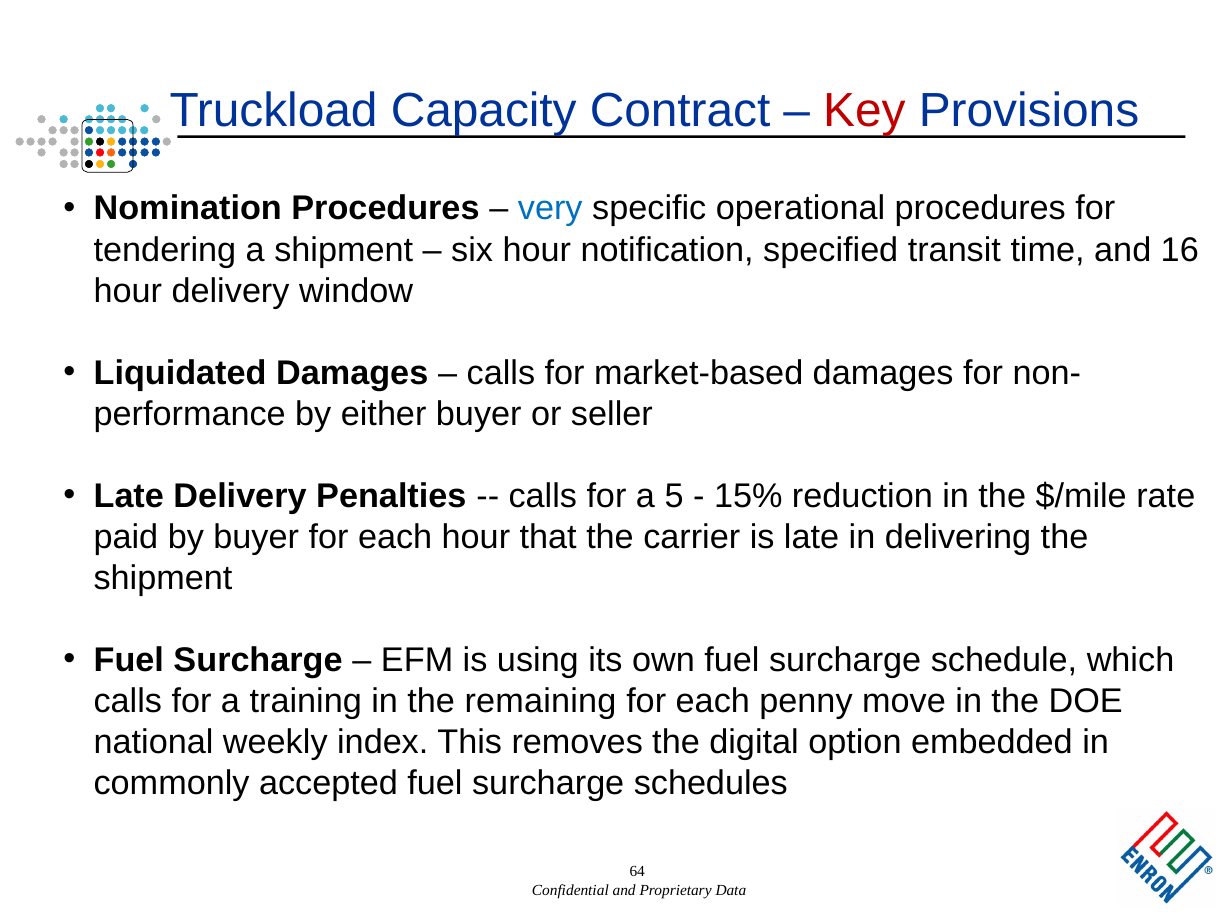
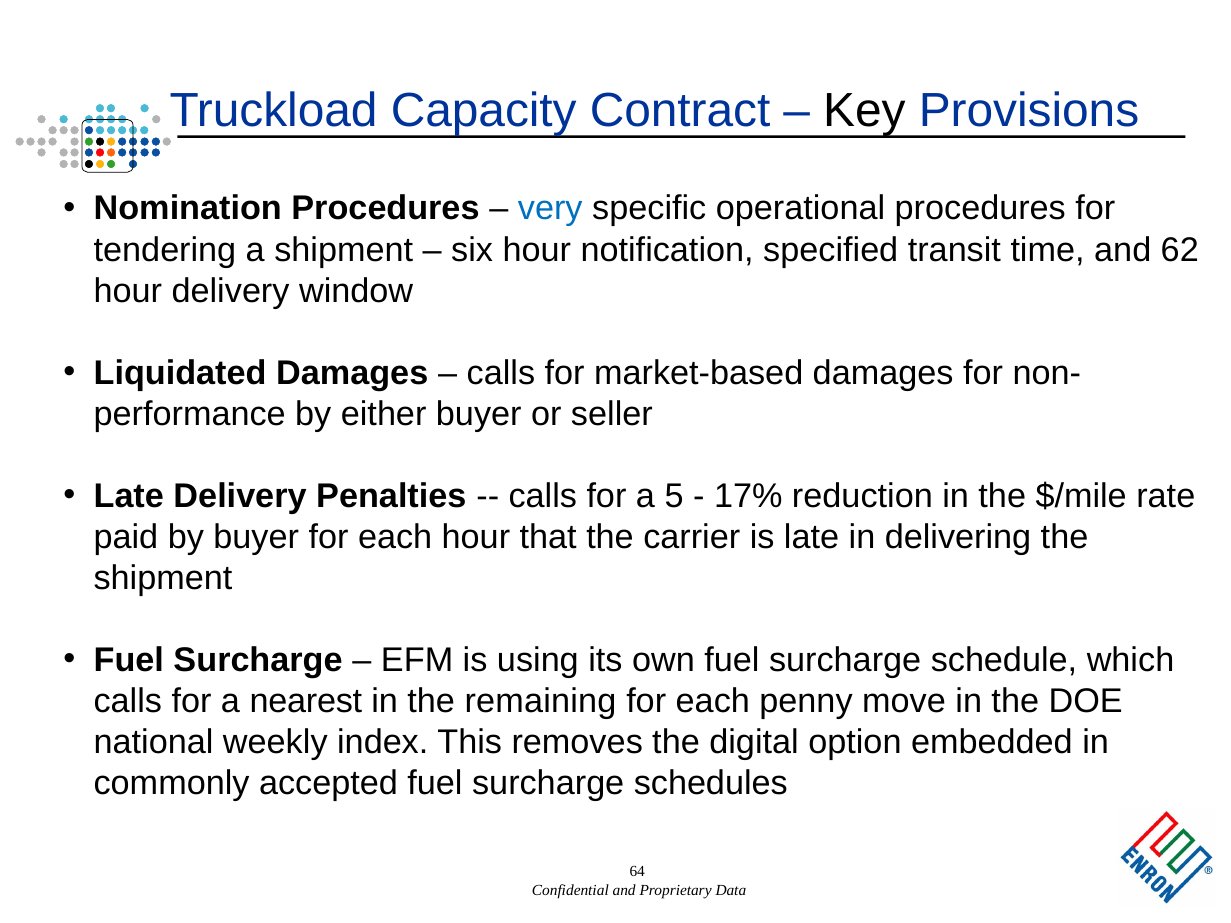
Key colour: red -> black (864, 111)
16: 16 -> 62 (1180, 250)
15%: 15% -> 17% (748, 496)
training: training -> nearest (306, 701)
